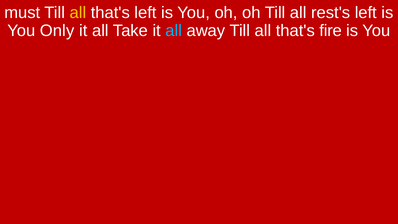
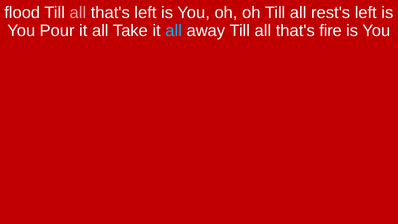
must: must -> flood (22, 13)
all colour: yellow -> pink (78, 13)
Only: Only -> Pour (57, 31)
